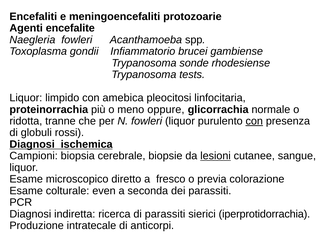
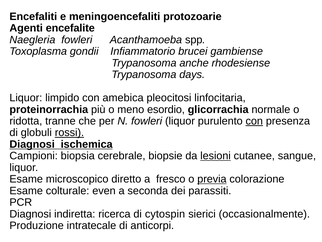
sonde: sonde -> anche (194, 63)
tests: tests -> days (192, 74)
oppure: oppure -> esordio (166, 109)
rossi underline: none -> present (69, 132)
previa underline: none -> present (212, 179)
di parassiti: parassiti -> cytospin (165, 214)
iperprotidorrachia: iperprotidorrachia -> occasionalmente (264, 214)
